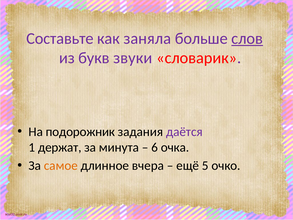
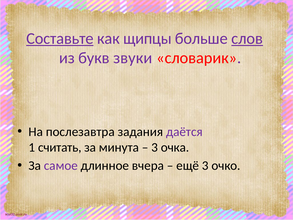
Составьте underline: none -> present (60, 38)
заняла: заняла -> щипцы (147, 38)
подорожник: подорожник -> послезавтра (80, 132)
держат: держат -> считать (60, 147)
6: 6 -> 3 (155, 147)
самое colour: orange -> purple (61, 165)
ещё 5: 5 -> 3 (205, 165)
